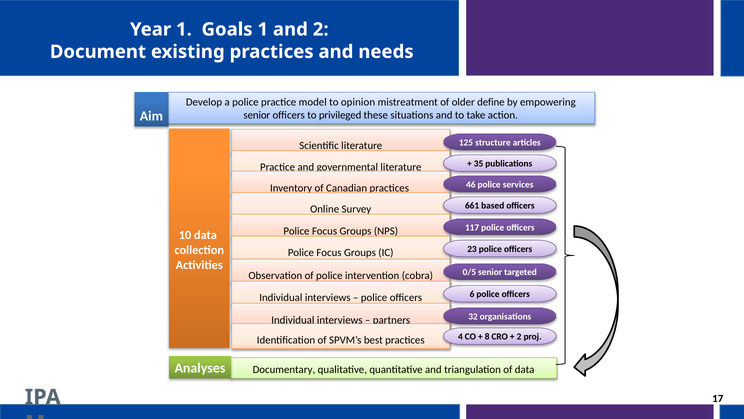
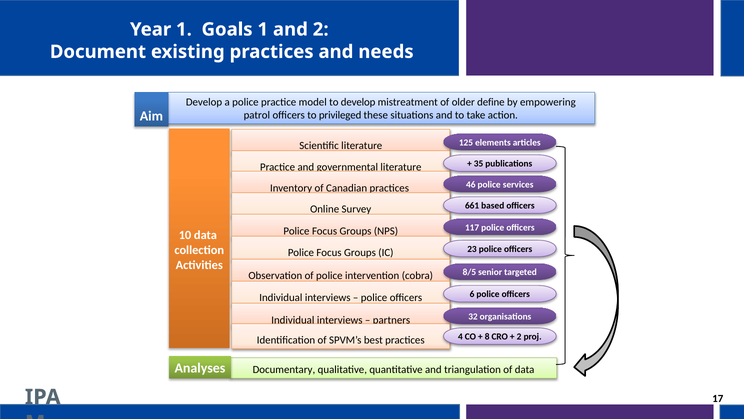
to opinion: opinion -> develop (358, 102)
senior: senior -> patrol (257, 115)
structure: structure -> elements (493, 142)
0/5: 0/5 -> 8/5 (469, 272)
